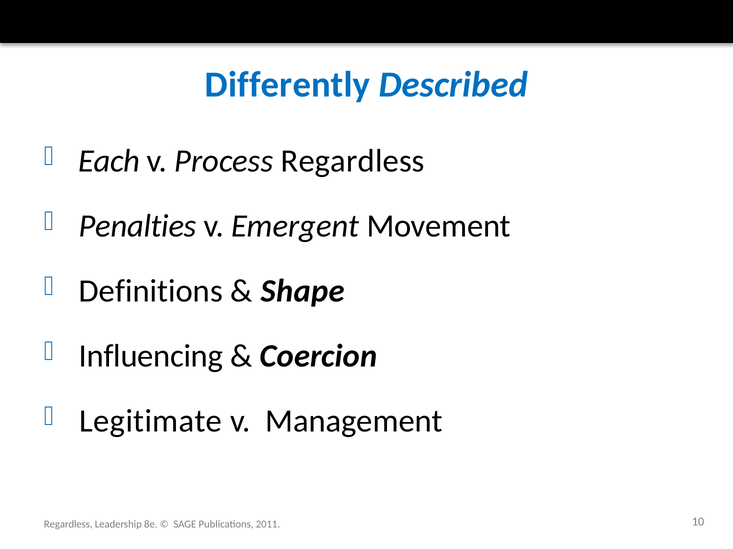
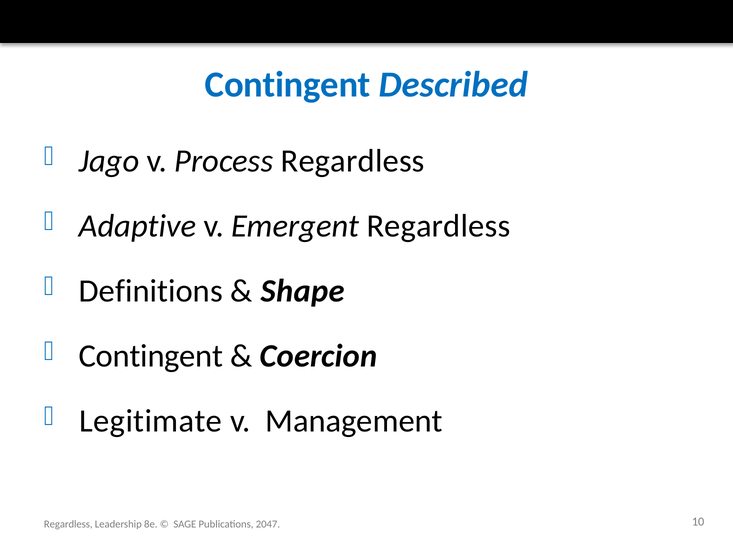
Differently: Differently -> Contingent (288, 85)
Each: Each -> Jago (109, 161)
Penalties: Penalties -> Adaptive (138, 226)
Emergent Movement: Movement -> Regardless (438, 226)
Influencing: Influencing -> Contingent (151, 357)
2011: 2011 -> 2047 (268, 525)
